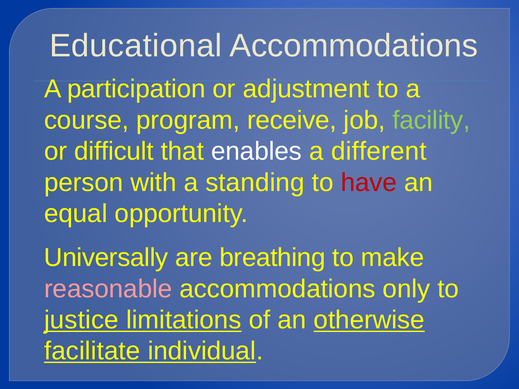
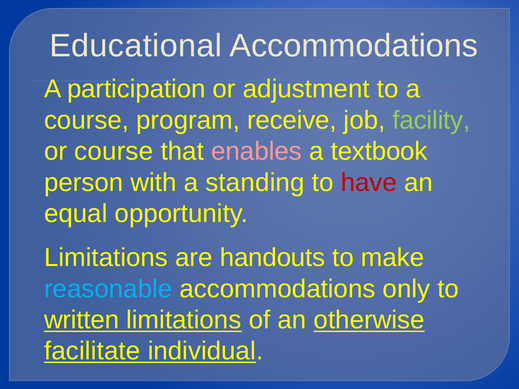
or difficult: difficult -> course (114, 151)
enables colour: white -> pink (257, 151)
different: different -> textbook (379, 151)
Universally: Universally -> Limitations (106, 258)
breathing: breathing -> handouts (272, 258)
reasonable colour: pink -> light blue (108, 289)
justice: justice -> written (82, 320)
